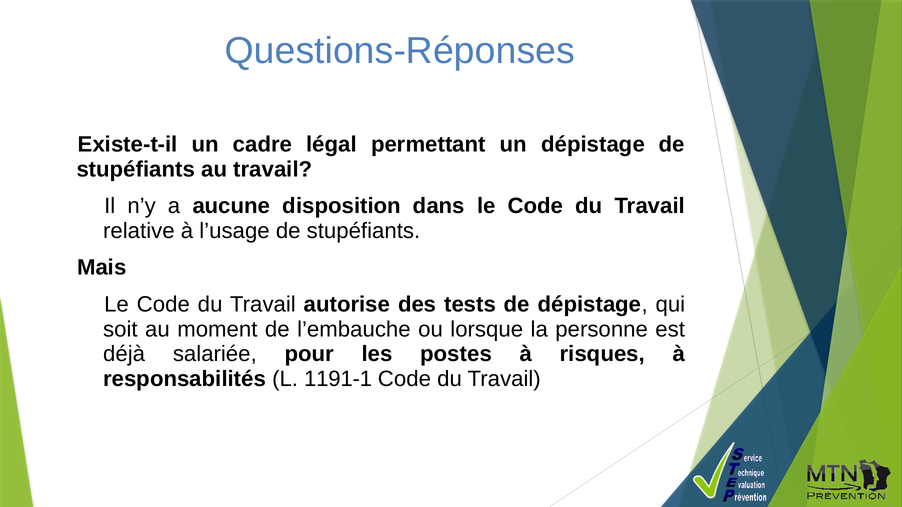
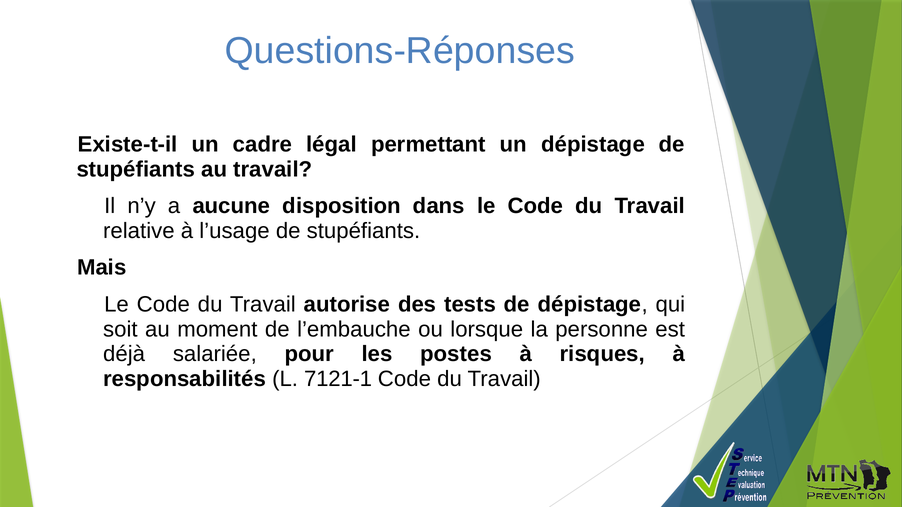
1191-1: 1191-1 -> 7121-1 (338, 379)
